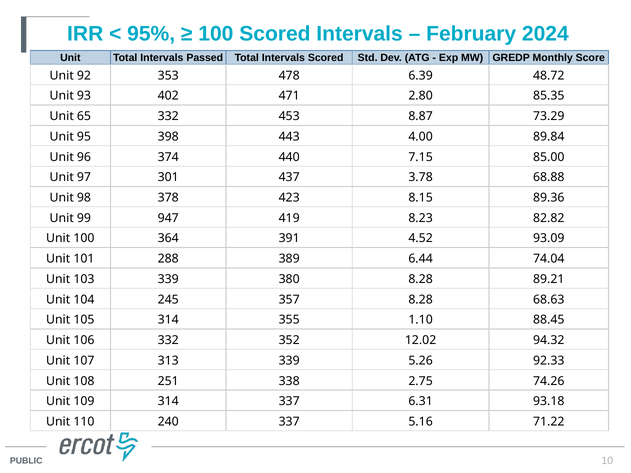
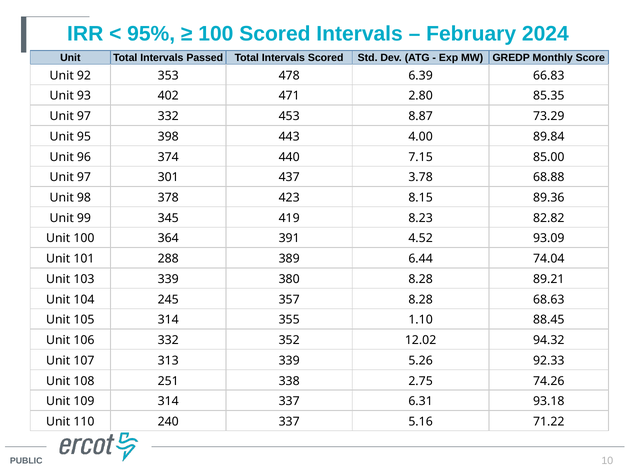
48.72: 48.72 -> 66.83 (549, 76)
65: 65 -> 97 (84, 116)
947: 947 -> 345 (168, 218)
